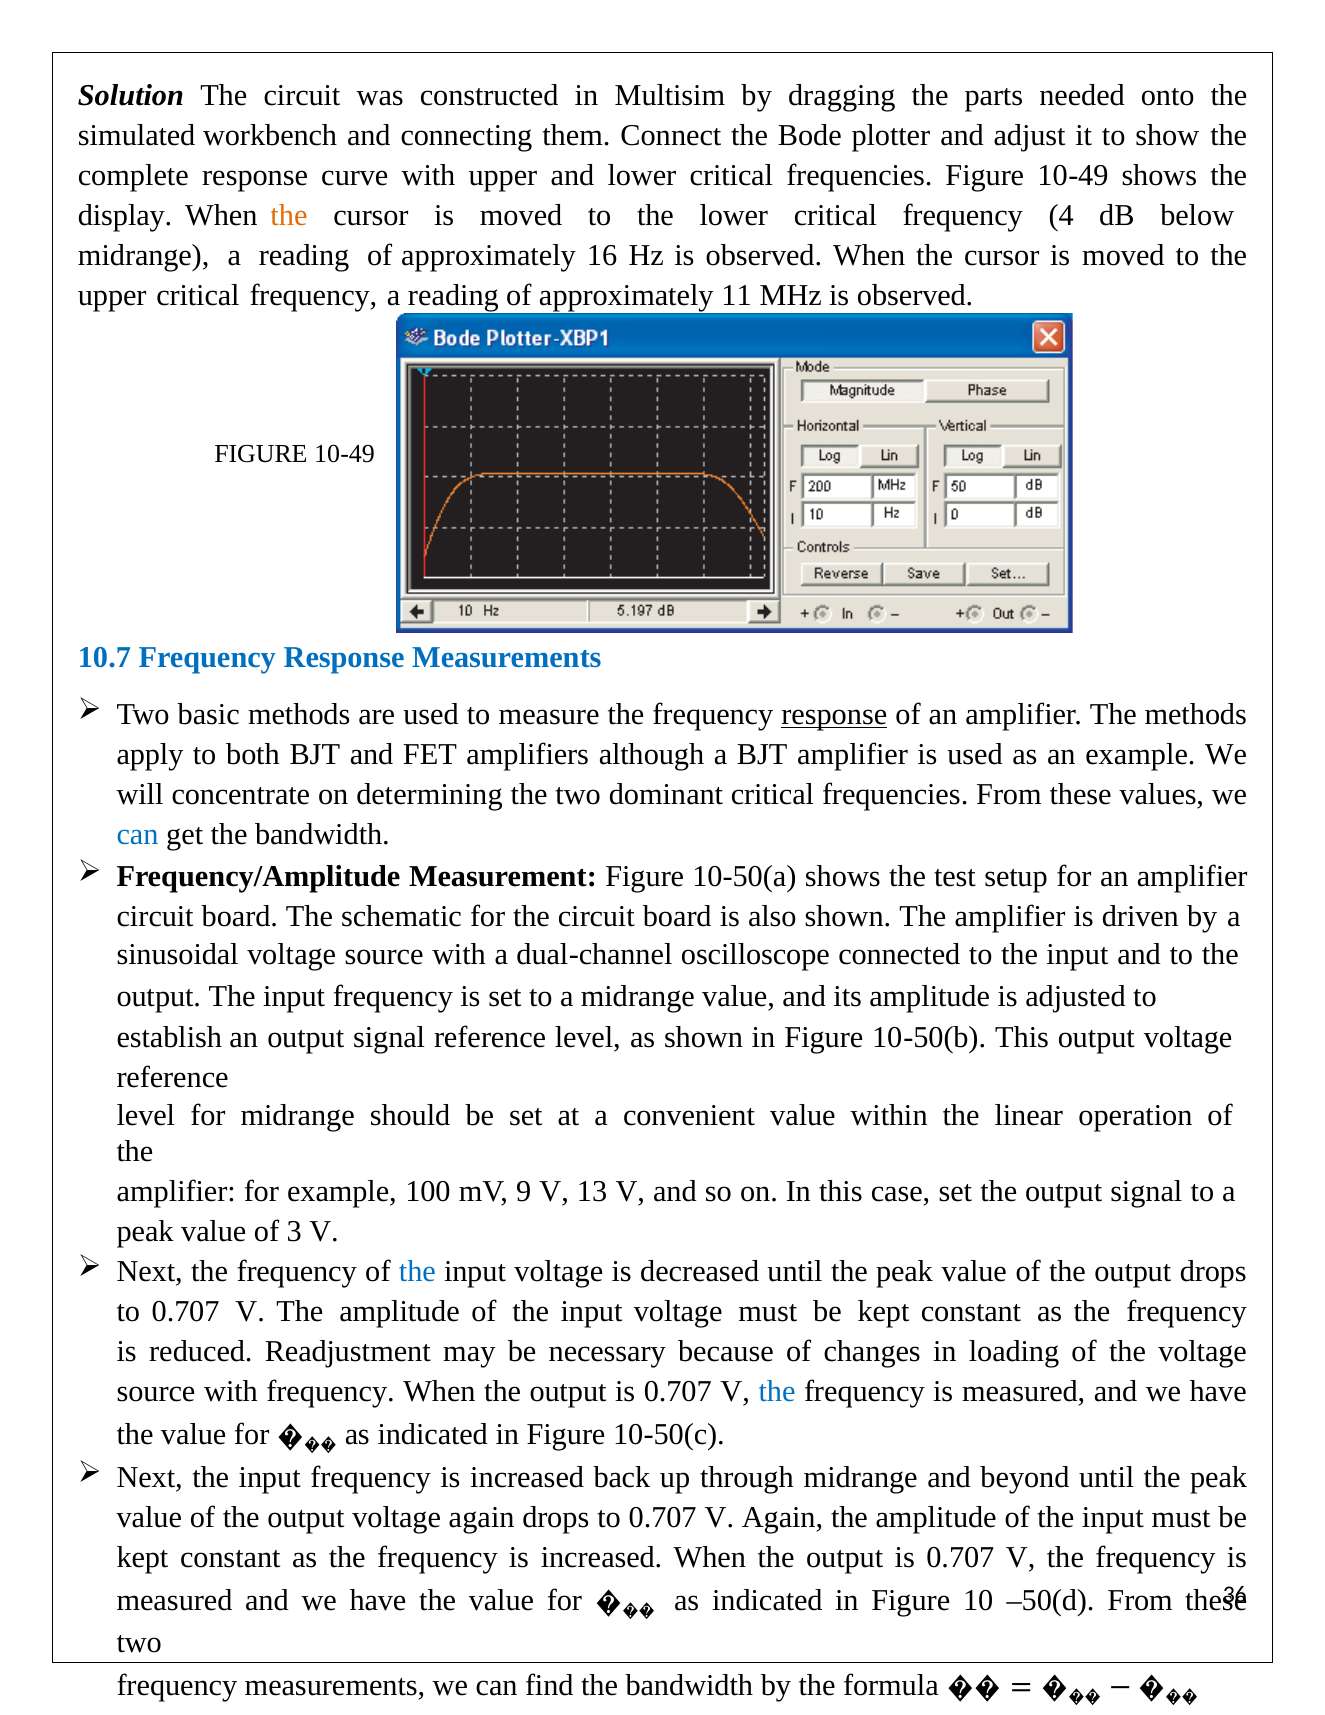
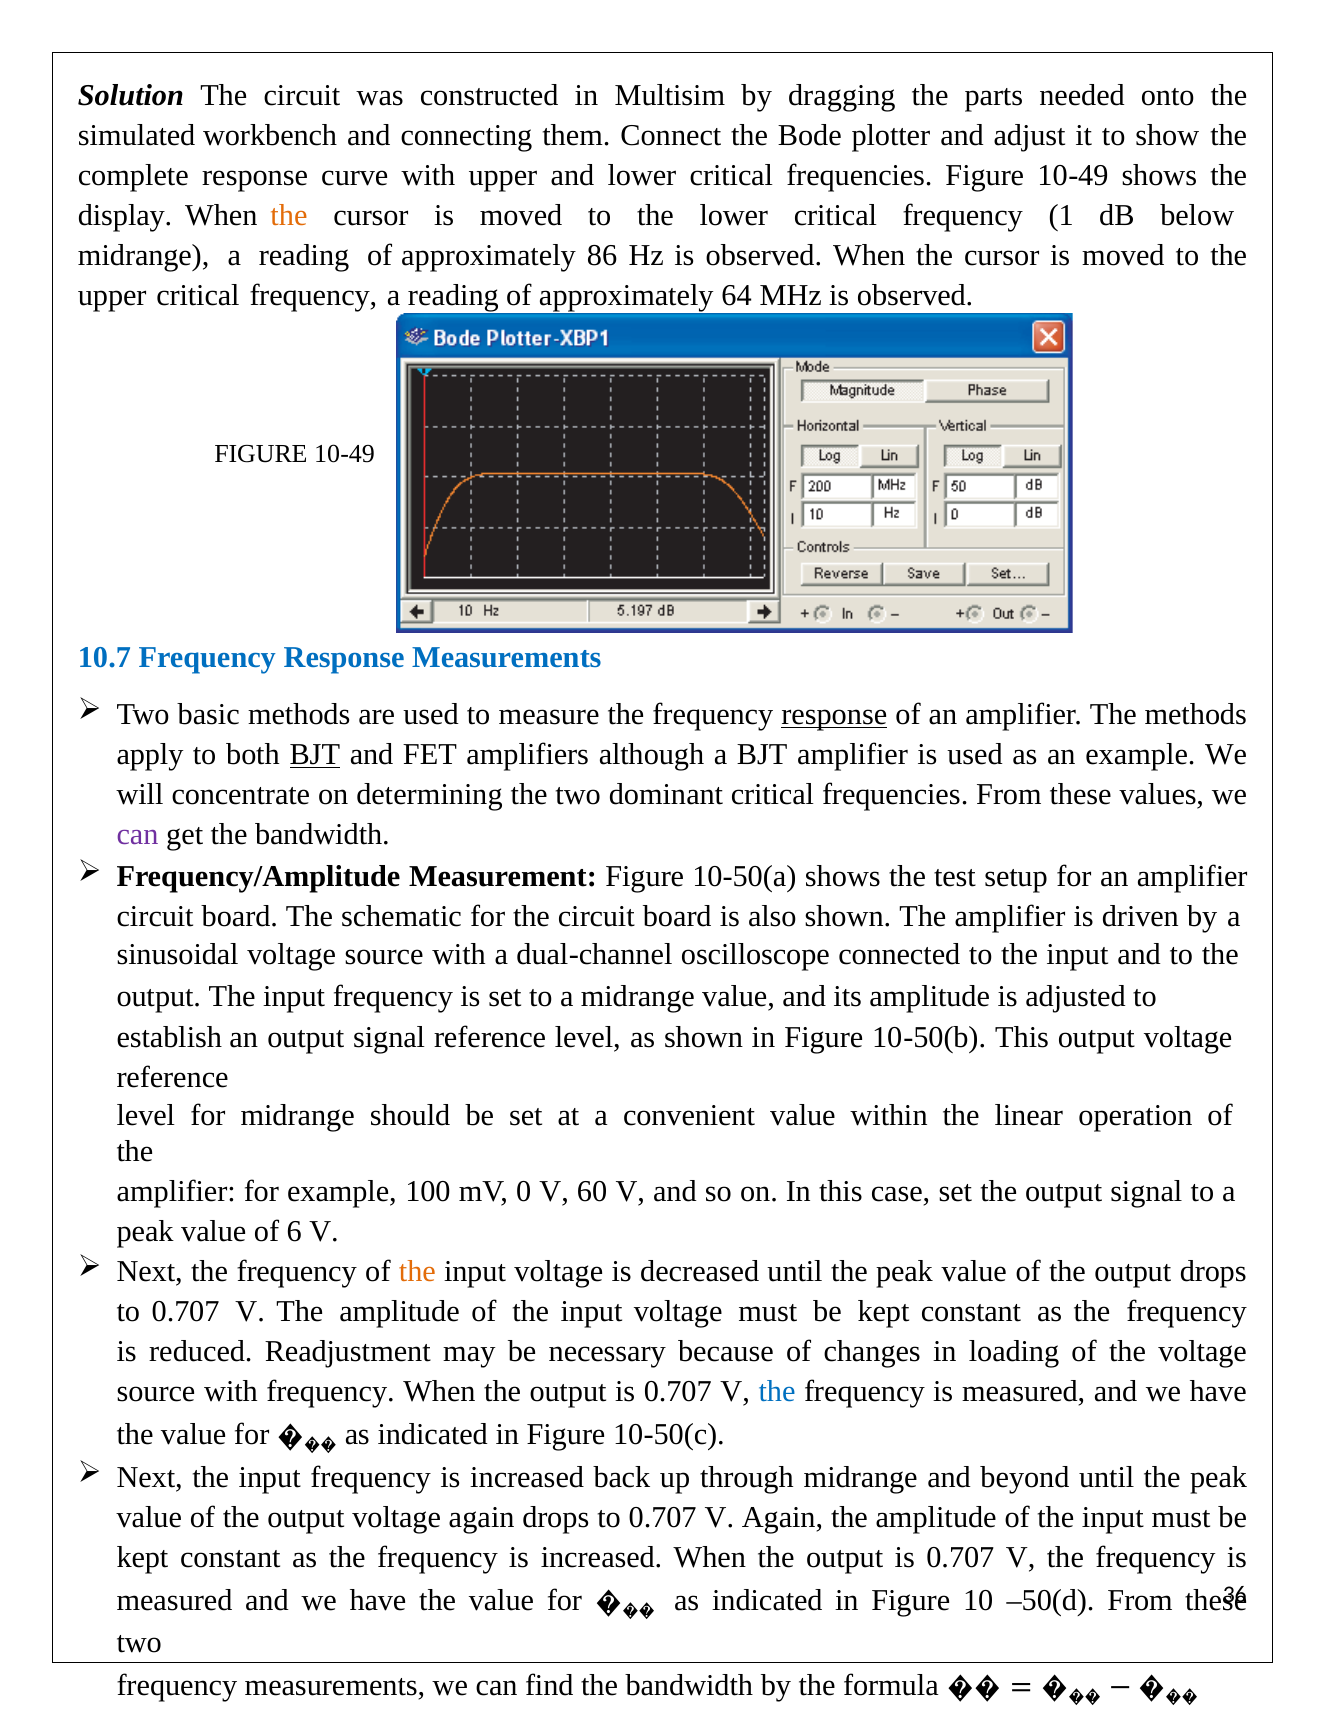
4: 4 -> 1 (1061, 215)
16: 16 -> 86 (602, 255)
11: 11 -> 64 (737, 296)
BJT underline: none -> present (315, 754)
can colour: blue -> purple (138, 834)
9: 9 -> 0 (524, 1192)
13: 13 -> 60 (592, 1192)
3: 3 -> 6 (294, 1232)
the colour: blue -> orange (417, 1272)
